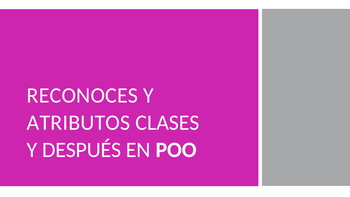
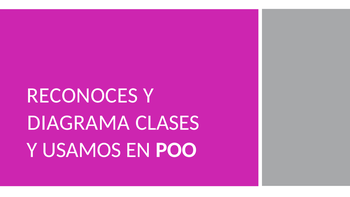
ATRIBUTOS: ATRIBUTOS -> DIAGRAMA (78, 123)
DESPUÉS: DESPUÉS -> USAMOS (82, 150)
